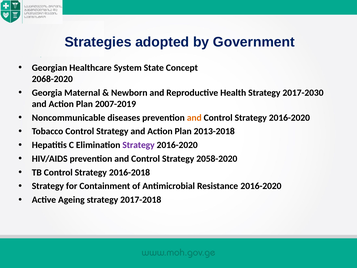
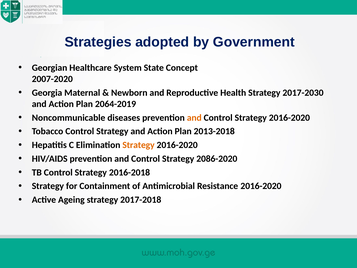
2068-2020: 2068-2020 -> 2007-2020 (52, 79)
2007-2019: 2007-2019 -> 2064-2019 (116, 104)
Strategy colour: purple -> orange (139, 145)
2058-2020: 2058-2020 -> 2086-2020 (217, 159)
